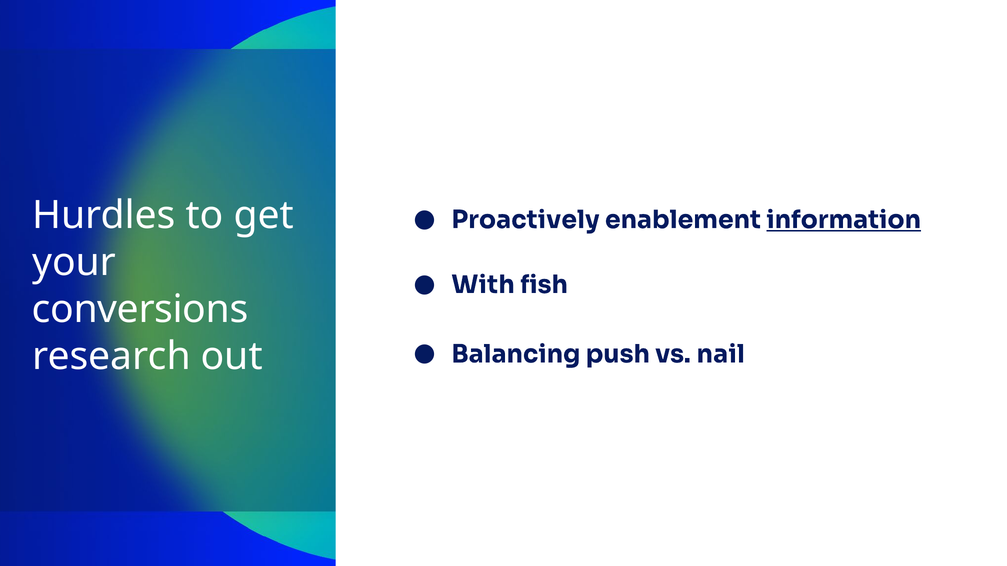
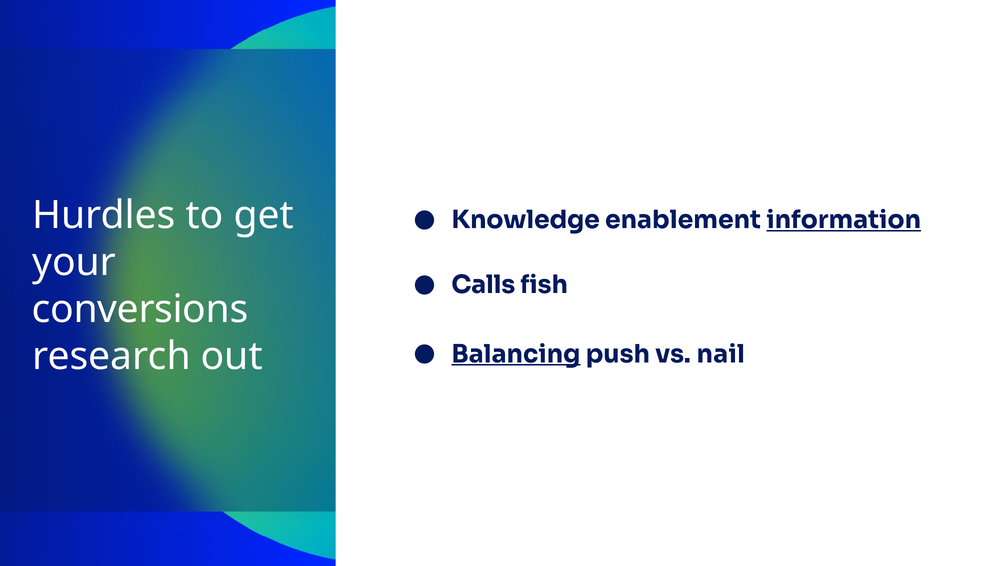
Proactively: Proactively -> Knowledge (526, 220)
With: With -> Calls (483, 285)
Balancing underline: none -> present (516, 354)
